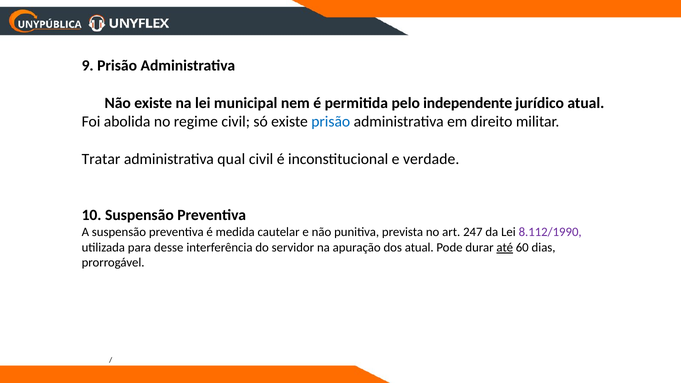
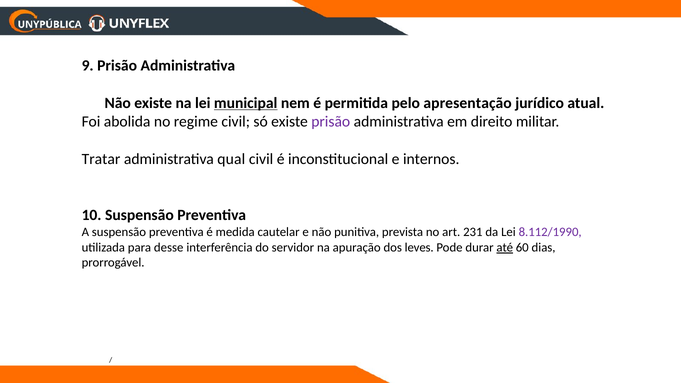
municipal underline: none -> present (246, 103)
independente: independente -> apresentação (468, 103)
prisão colour: blue -> purple (331, 122)
verdade: verdade -> internos (431, 159)
247: 247 -> 231 (473, 232)
dos atual: atual -> leves (419, 247)
